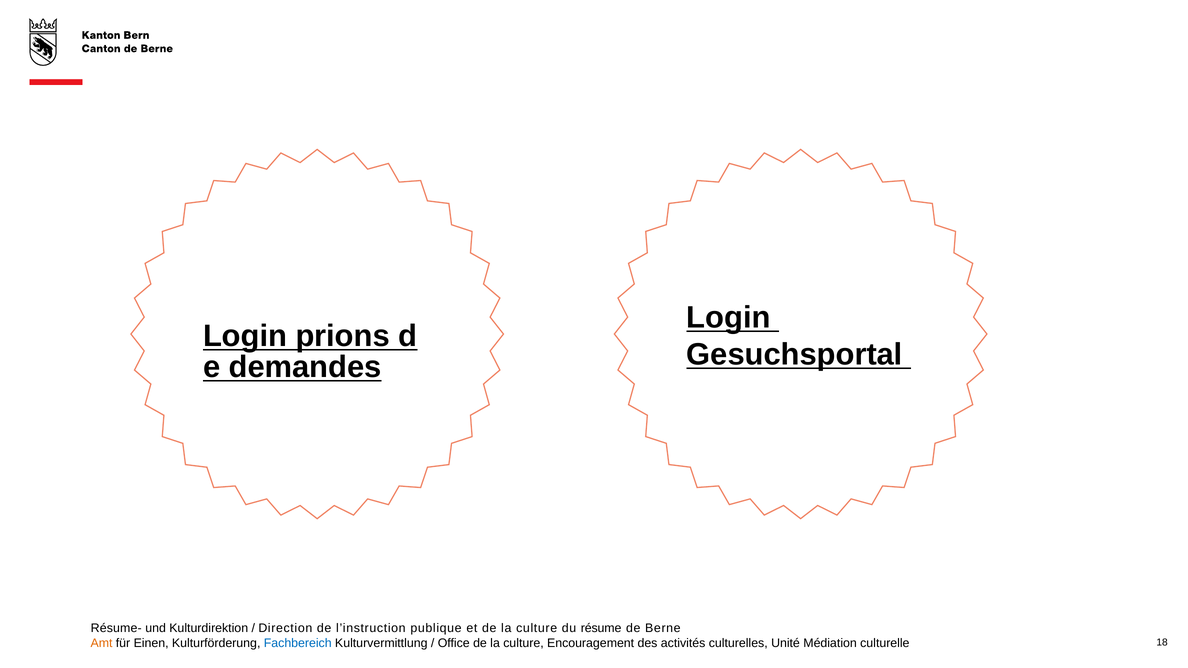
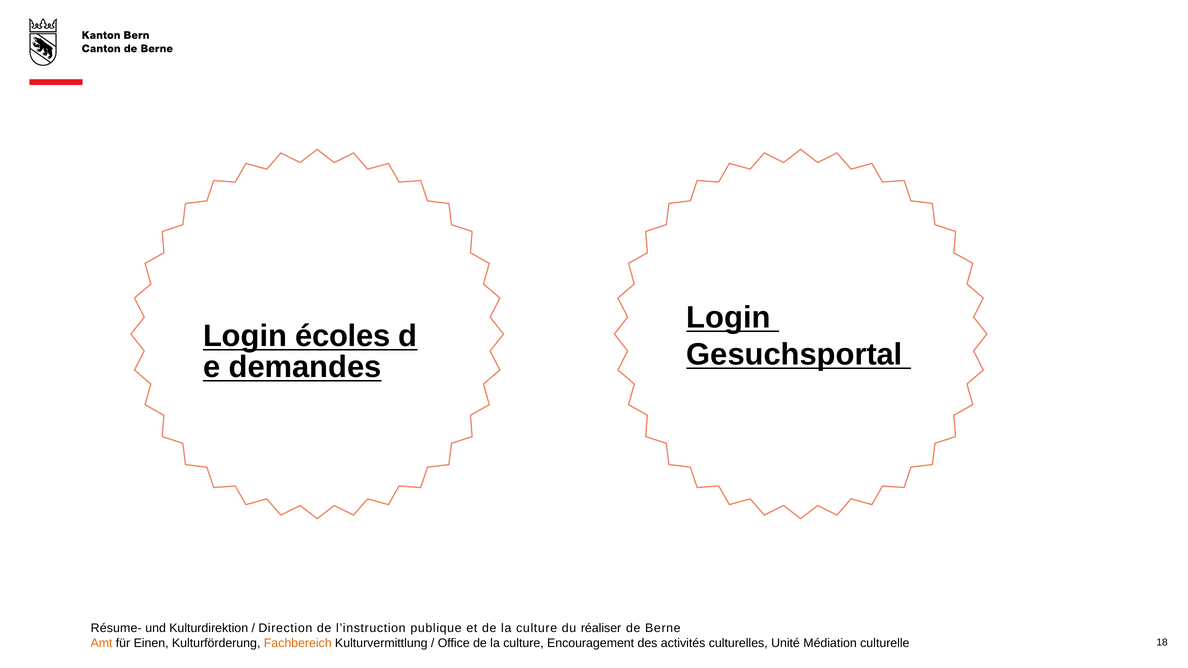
prions: prions -> écoles (343, 336)
résume: résume -> réaliser (601, 629)
Fachbereich colour: blue -> orange (298, 643)
